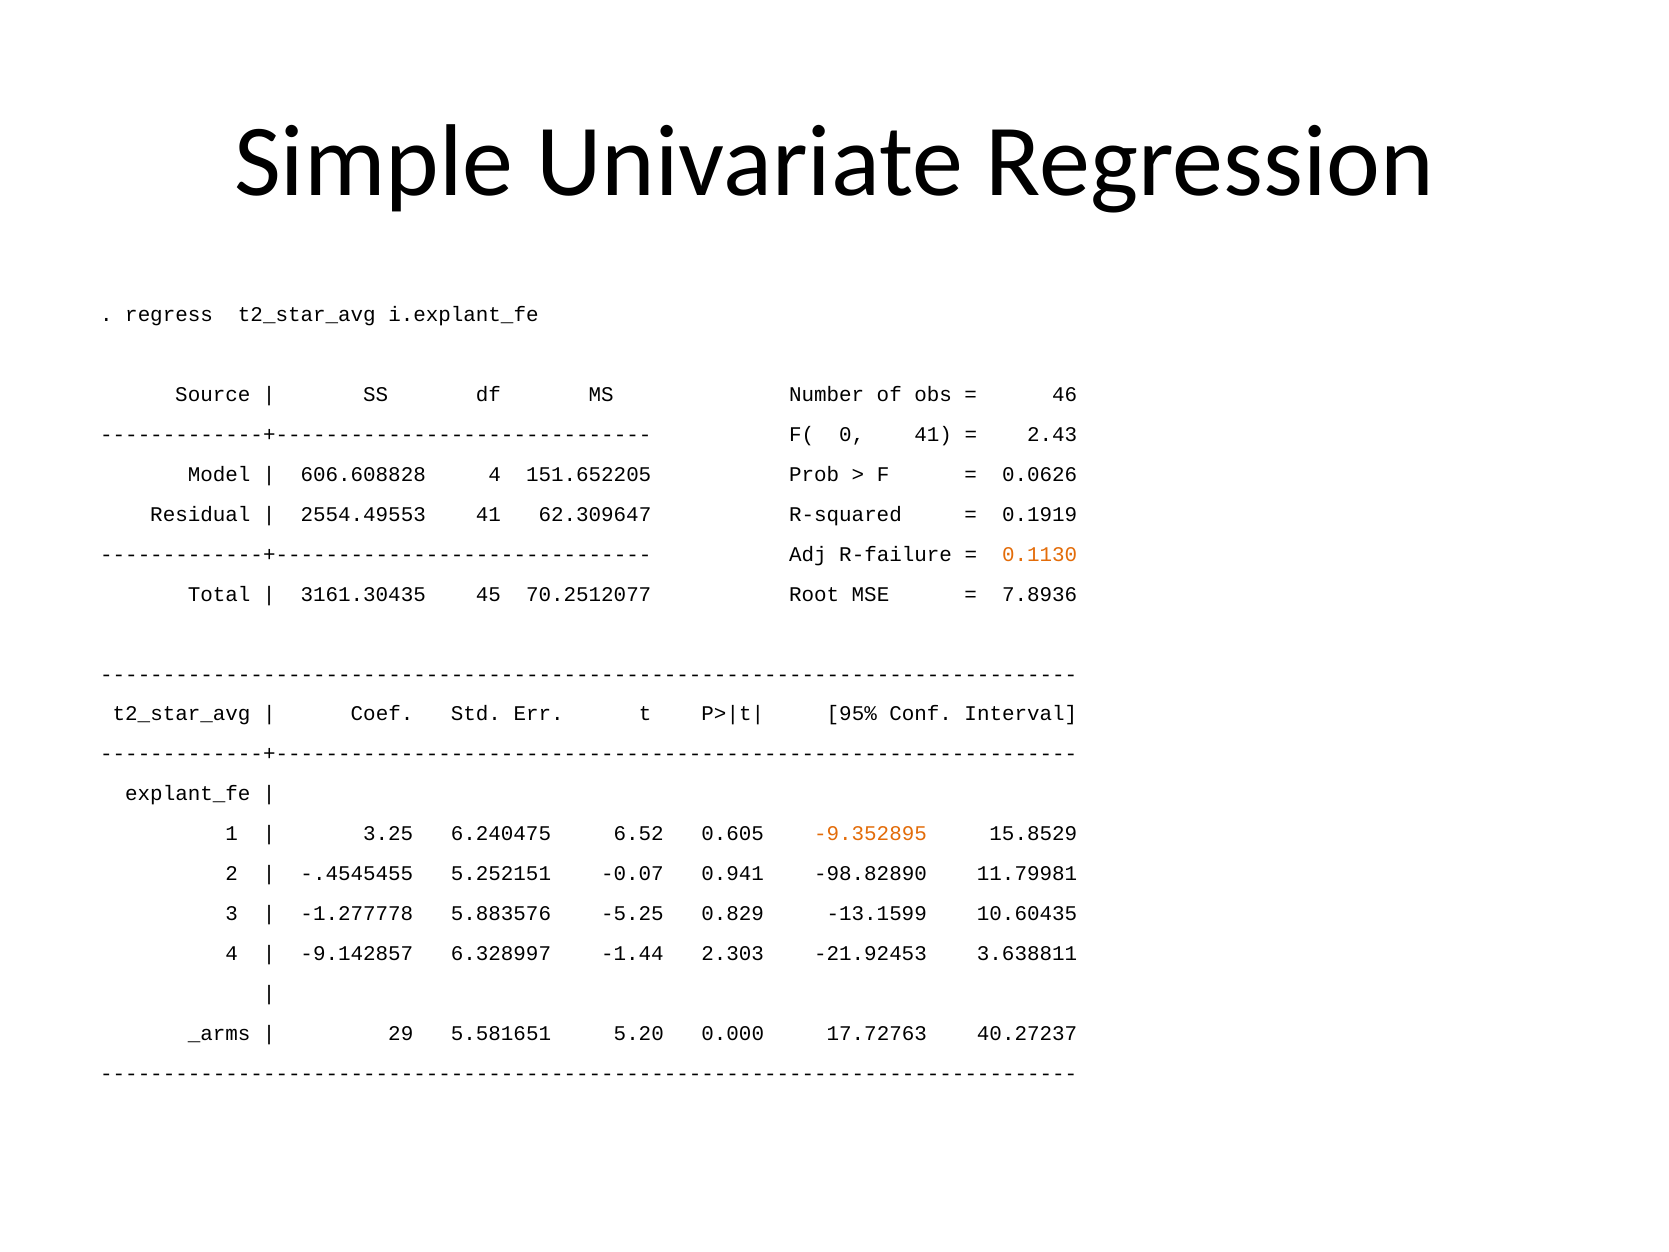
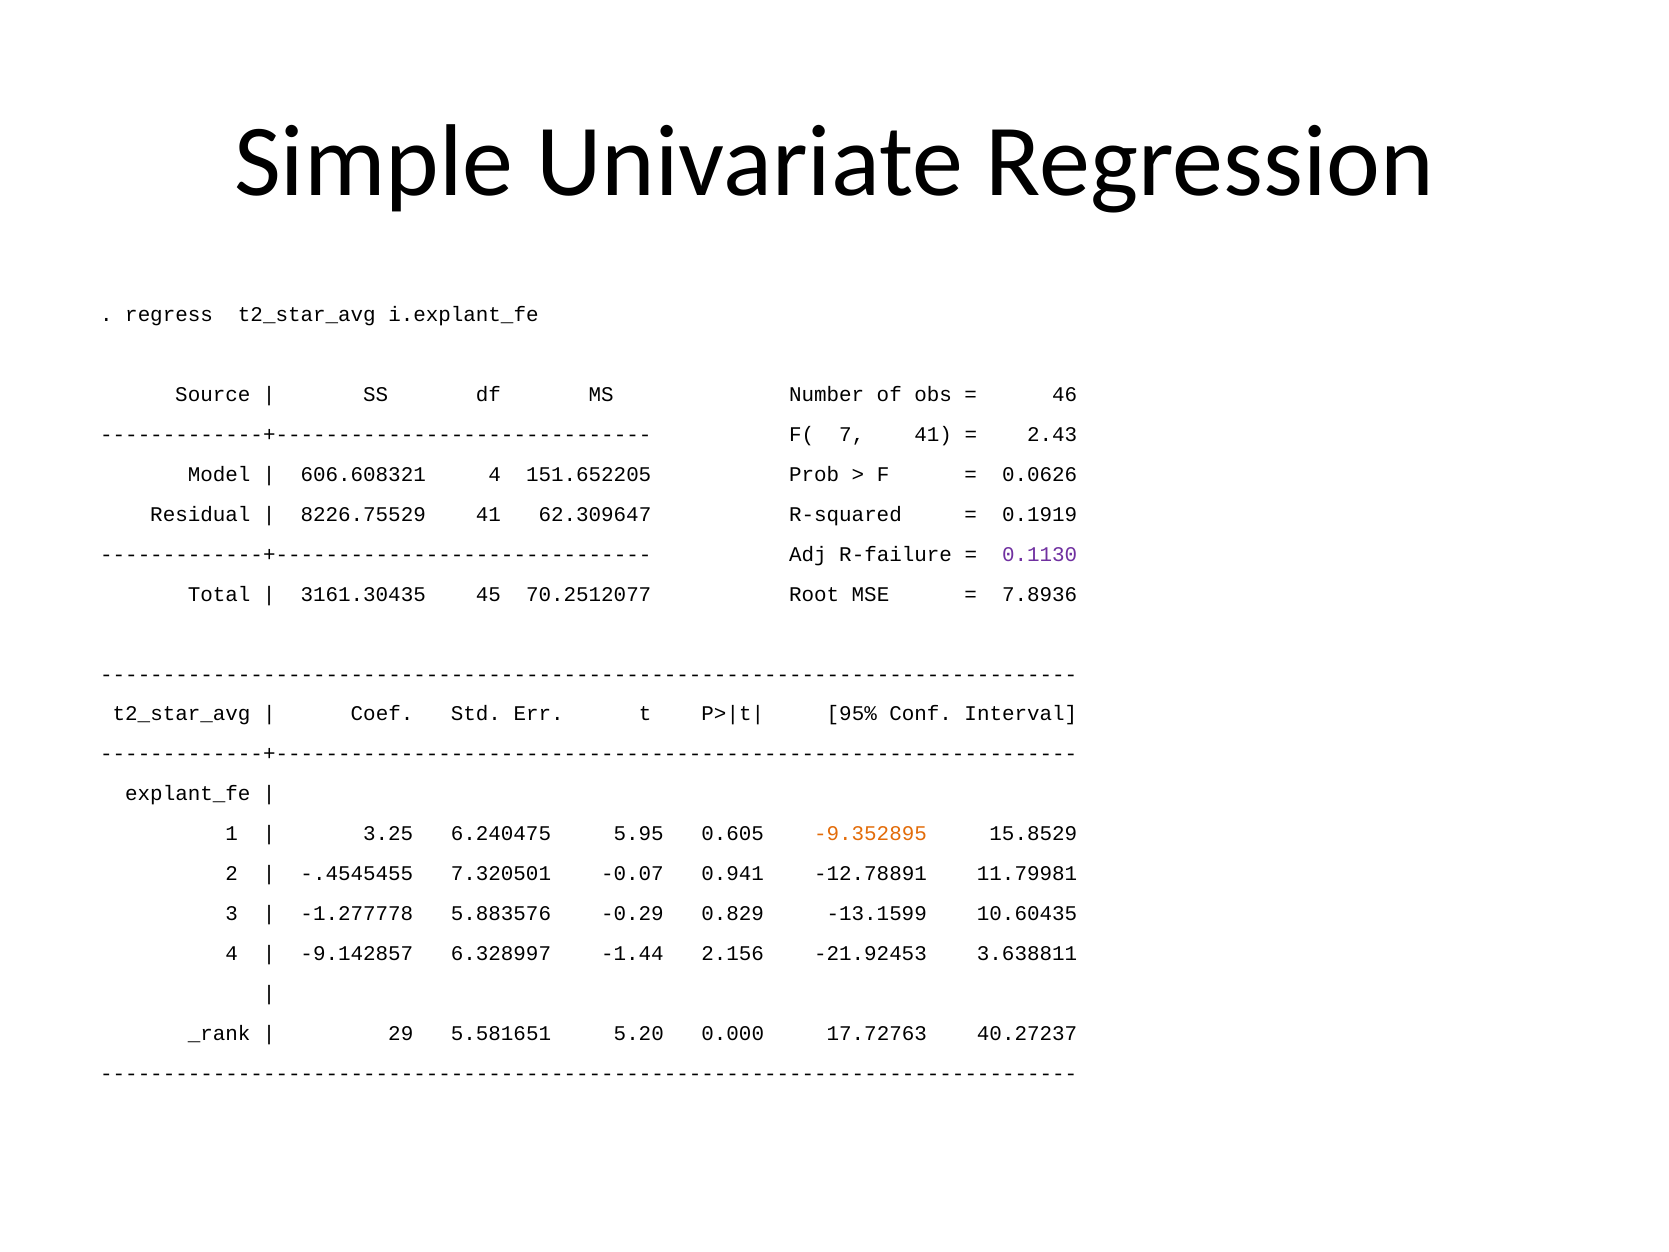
0: 0 -> 7 (852, 434)
606.608828: 606.608828 -> 606.608321 (363, 474)
2554.49553: 2554.49553 -> 8226.75529 (363, 514)
0.1130 colour: orange -> purple (1040, 554)
6.52: 6.52 -> 5.95 (639, 834)
5.252151: 5.252151 -> 7.320501 (501, 874)
-98.82890: -98.82890 -> -12.78891 (870, 874)
-5.25: -5.25 -> -0.29 (632, 914)
2.303: 2.303 -> 2.156 (733, 954)
_arms: _arms -> _rank (219, 1034)
